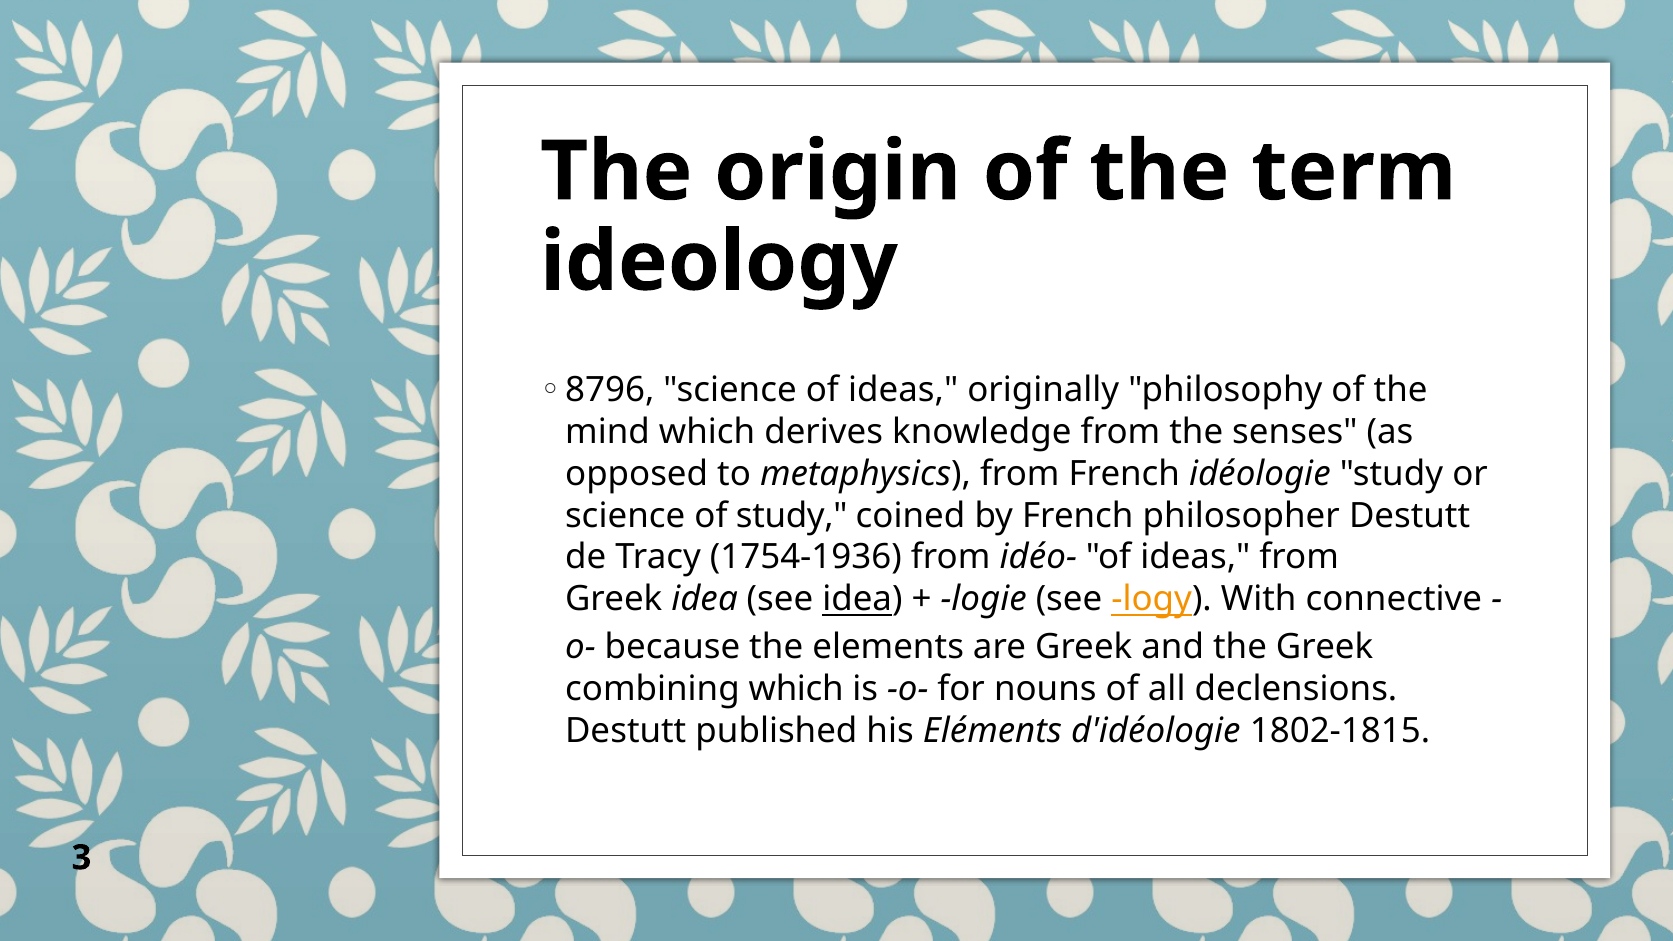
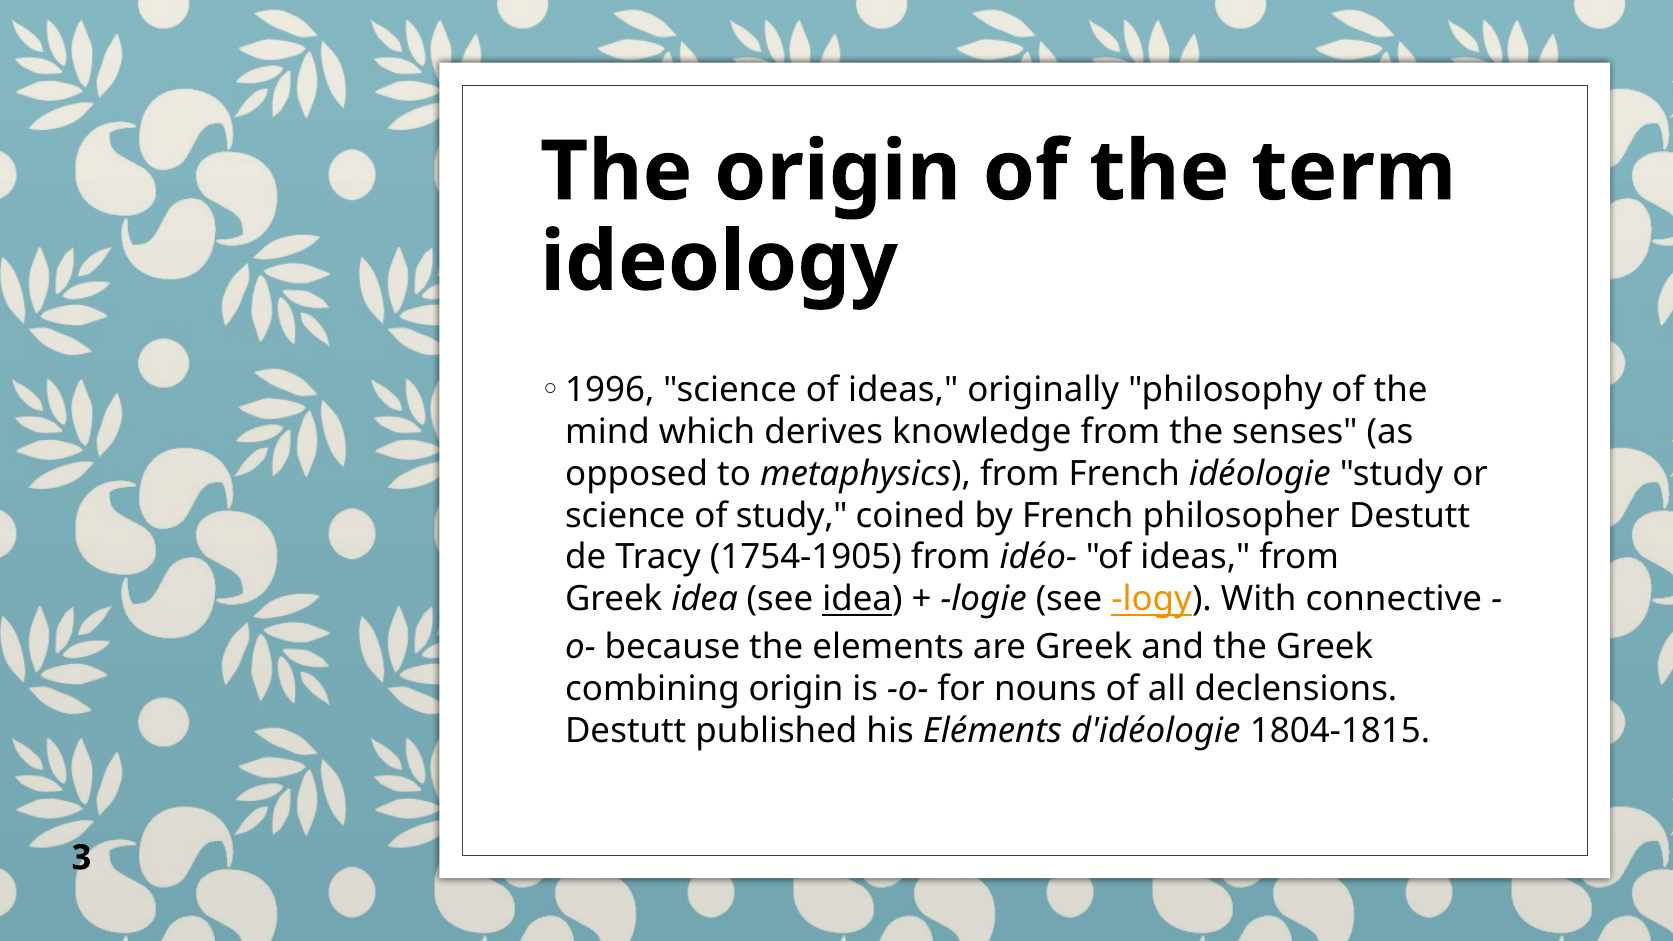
8796: 8796 -> 1996 (610, 390)
1754-1936: 1754-1936 -> 1754-1905 (806, 557)
combining which: which -> origin (796, 689)
1802-1815: 1802-1815 -> 1804-1815 (1340, 731)
